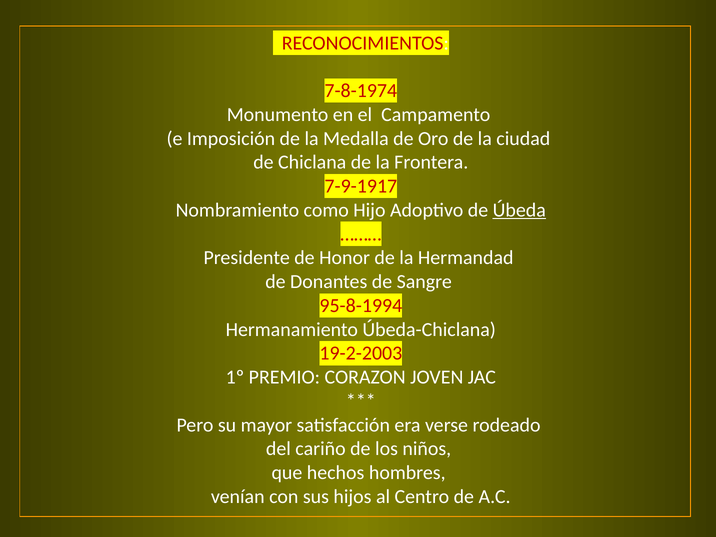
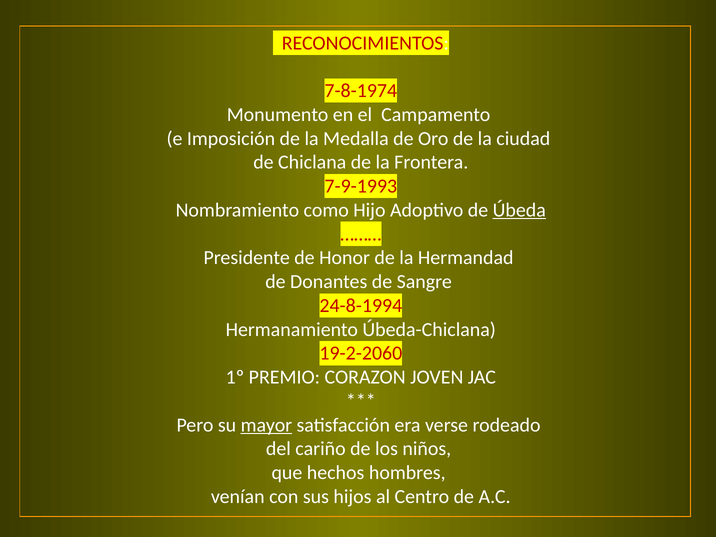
7-9-1917: 7-9-1917 -> 7-9-1993 (361, 186)
95-8-1994: 95-8-1994 -> 24-8-1994 (361, 306)
19-2-2003: 19-2-2003 -> 19-2-2060 (361, 353)
mayor underline: none -> present (266, 425)
